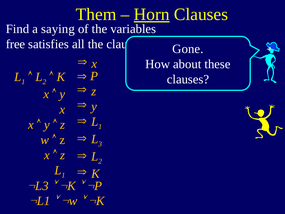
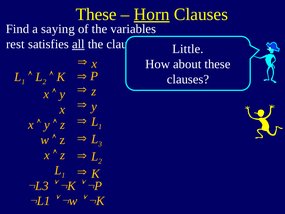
Them: Them -> These (96, 14)
free: free -> rest (15, 44)
all underline: none -> present (78, 44)
Gone: Gone -> Little (188, 49)
